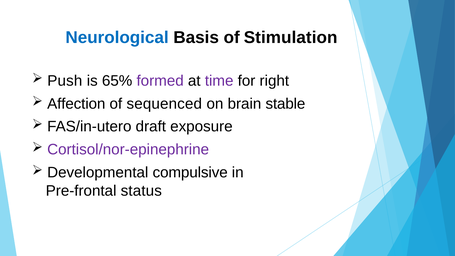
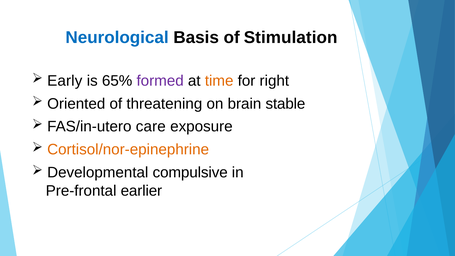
Push: Push -> Early (65, 81)
time colour: purple -> orange (219, 81)
Affection: Affection -> Oriented (76, 104)
sequenced: sequenced -> threatening (164, 104)
draft: draft -> care (151, 127)
Cortisol/nor-epinephrine colour: purple -> orange (128, 150)
status: status -> earlier (141, 191)
